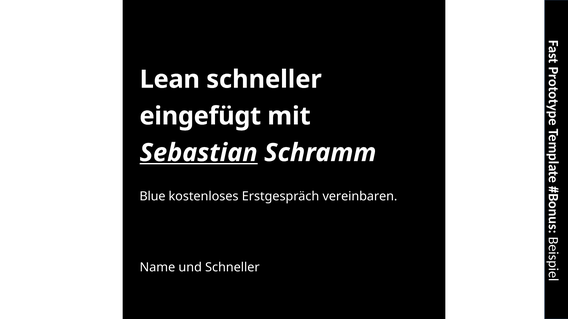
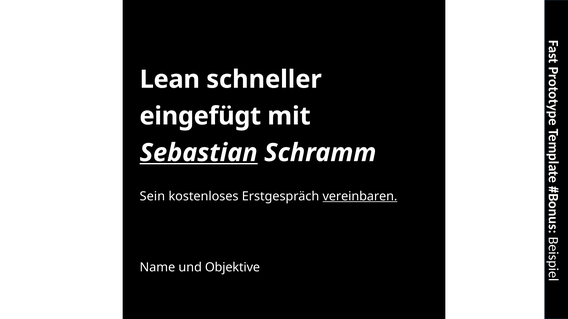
Blue: Blue -> Sein (152, 197)
vereinbaren underline: none -> present (360, 197)
und Schneller: Schneller -> Objektive (232, 268)
